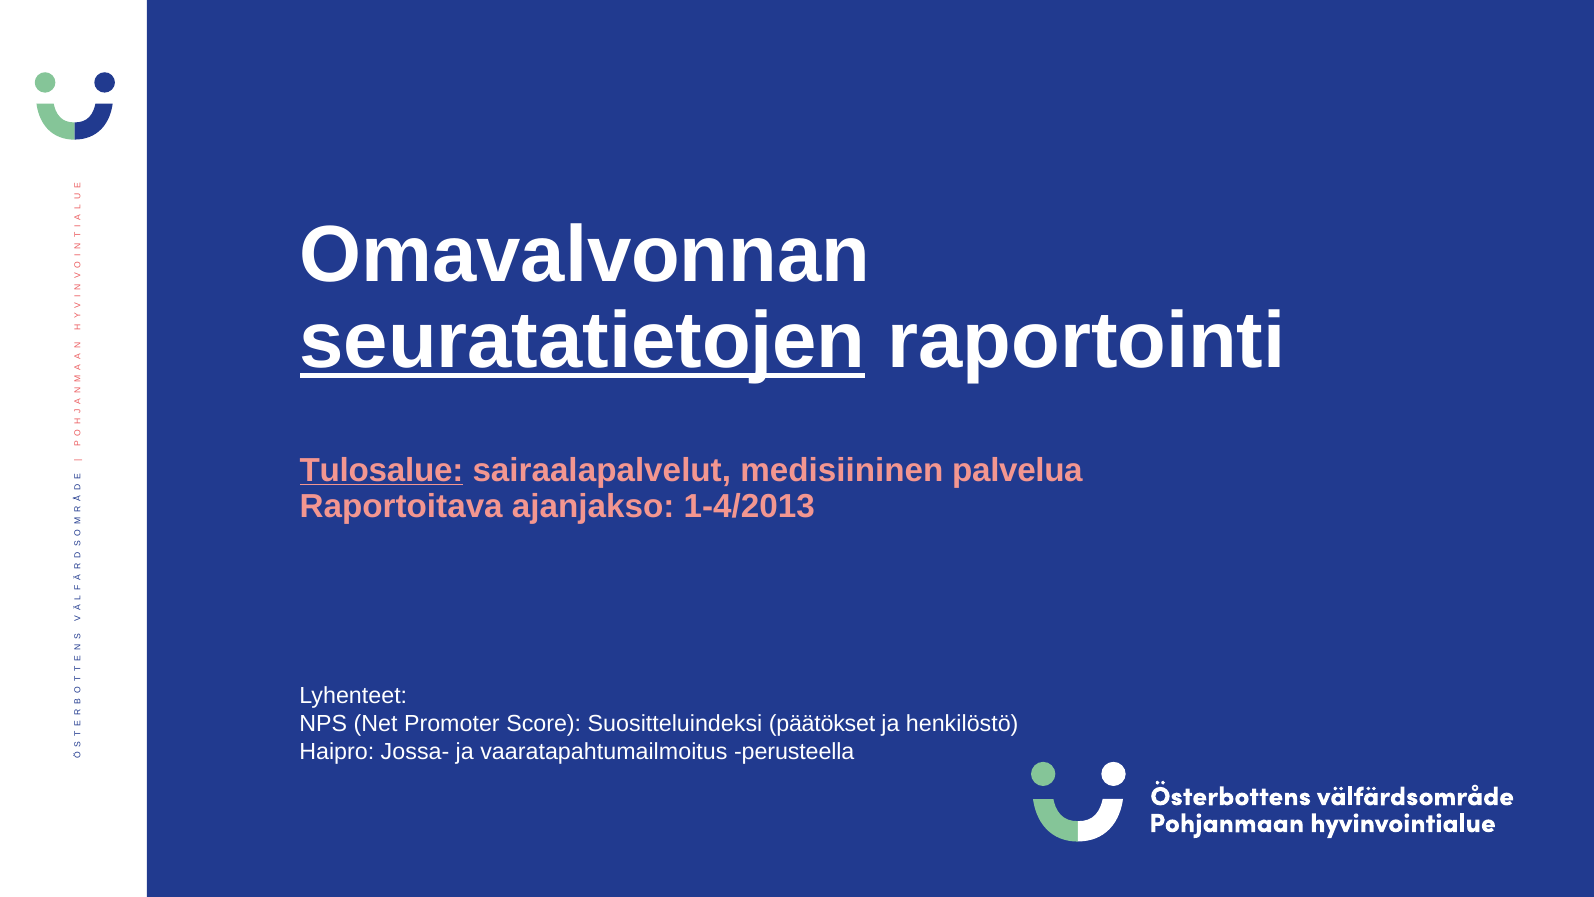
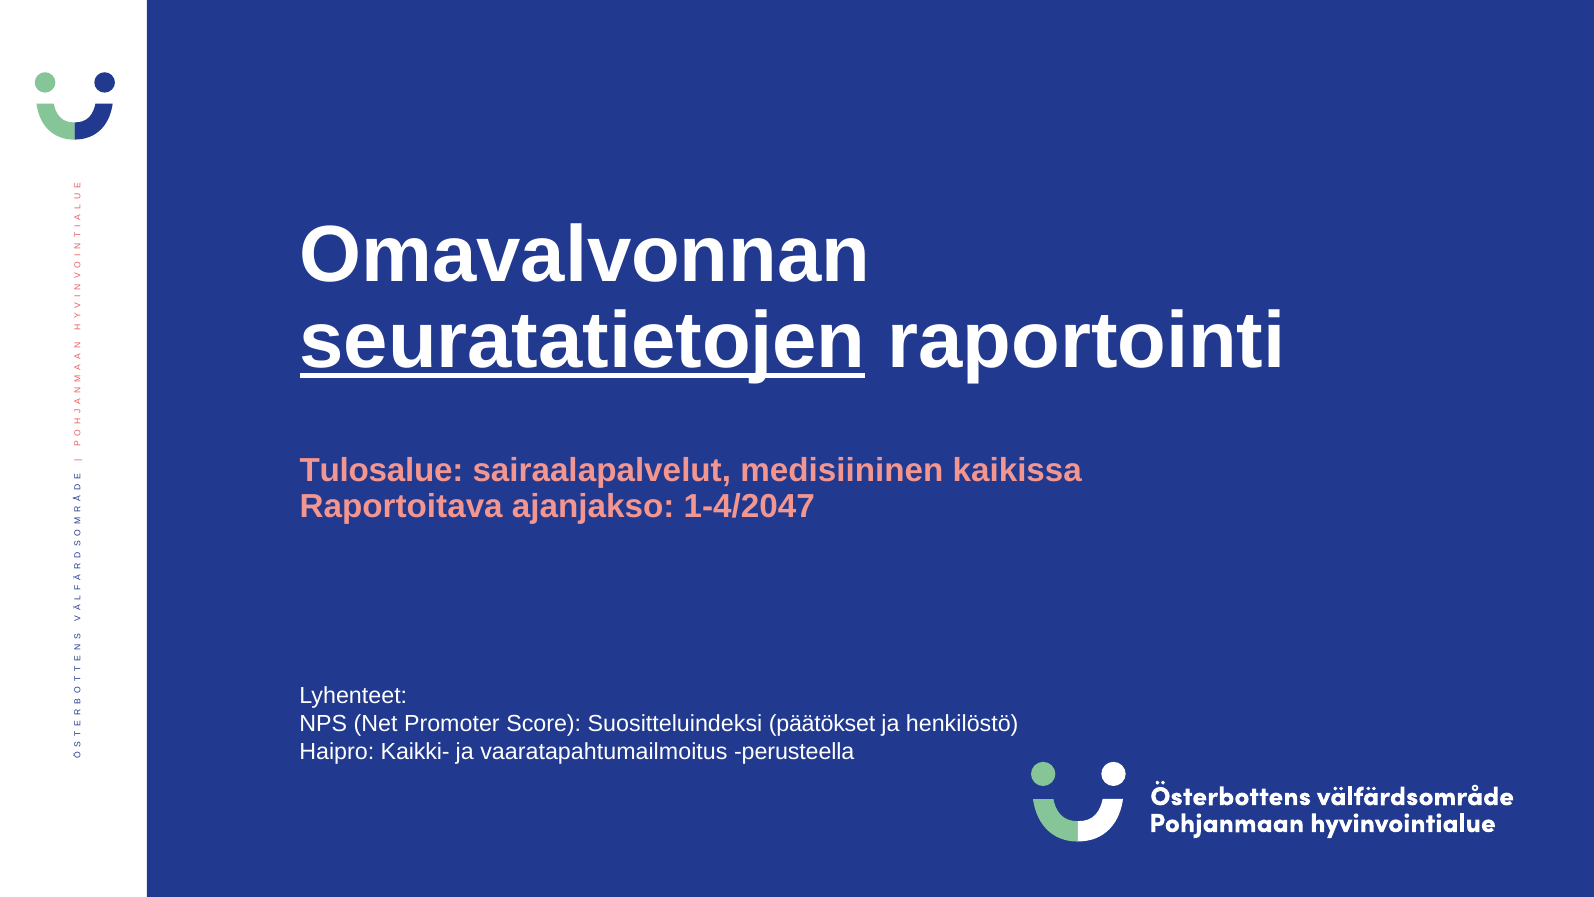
Tulosalue underline: present -> none (382, 470)
palvelua: palvelua -> kaikissa (1017, 470)
1-4/2013: 1-4/2013 -> 1-4/2047 (749, 506)
Jossa-: Jossa- -> Kaikki- (415, 751)
